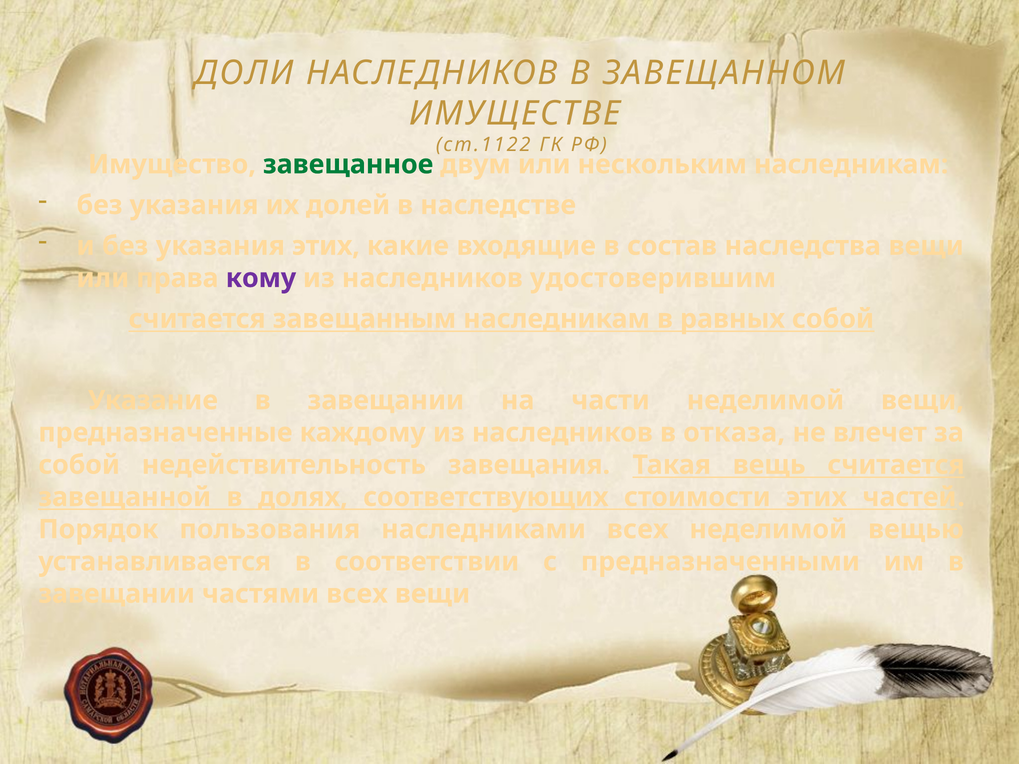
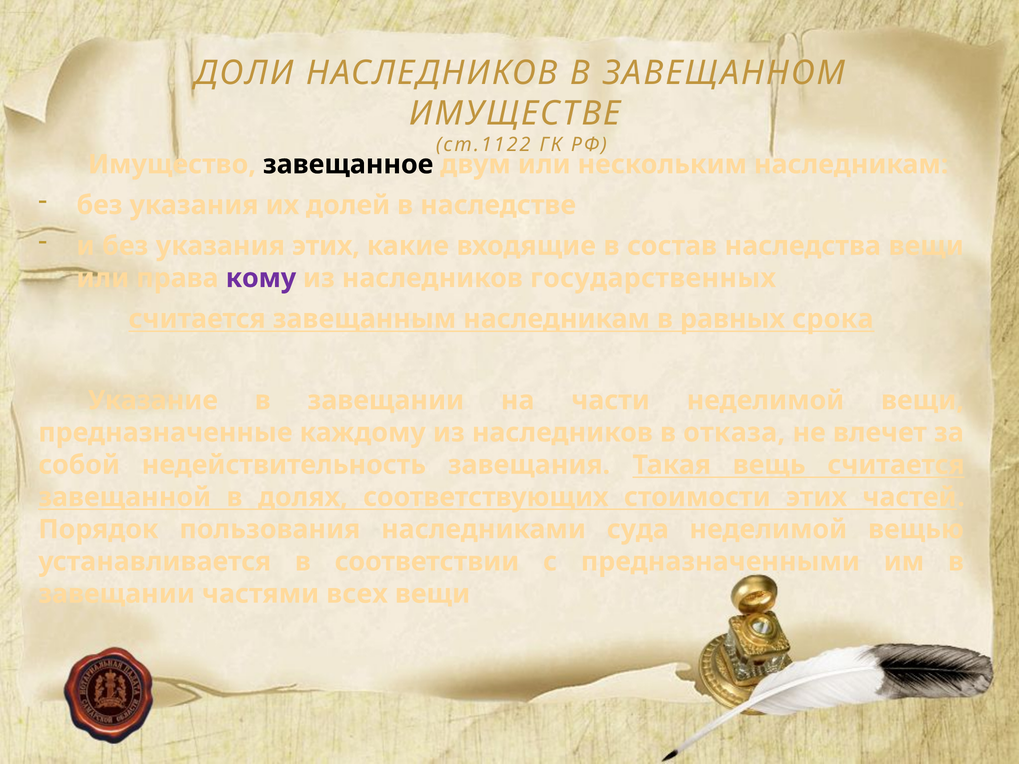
завещанное colour: green -> black (348, 164)
удостоверившим: удостоверившим -> государственных (653, 278)
равных собой: собой -> срока (833, 319)
наследниками всех: всех -> суда (638, 530)
